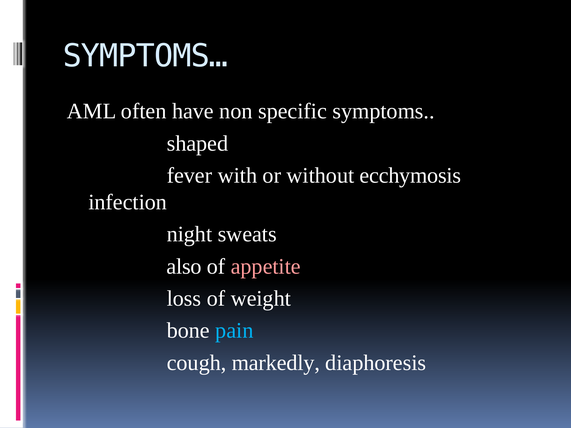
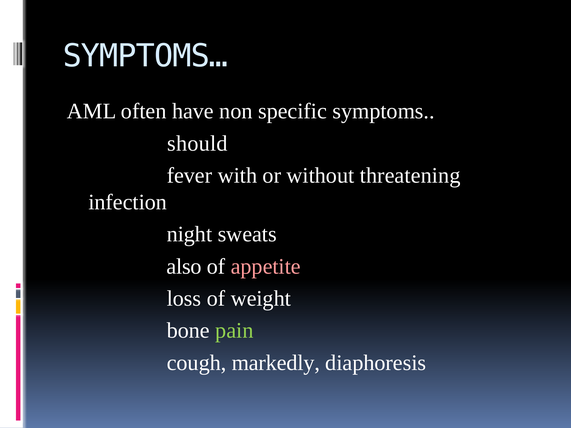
shaped: shaped -> should (197, 143)
ecchymosis: ecchymosis -> threatening (410, 176)
pain colour: light blue -> light green (234, 331)
